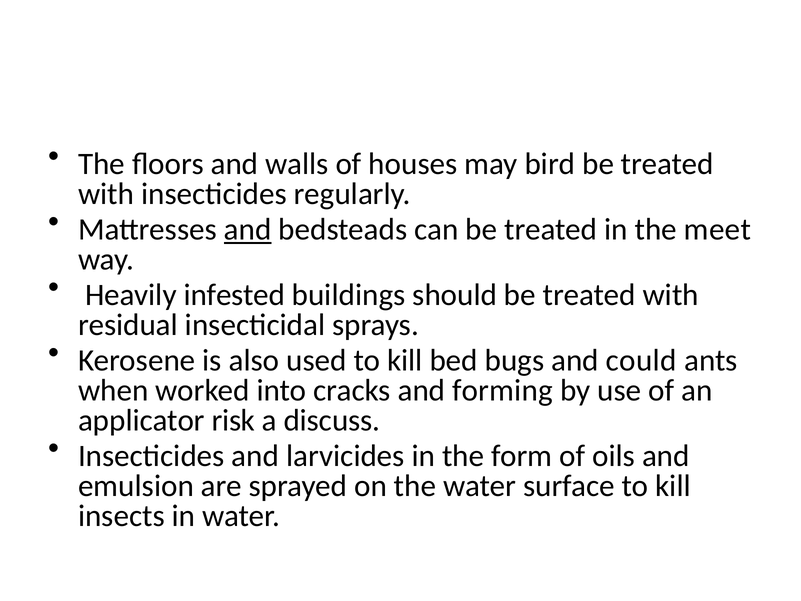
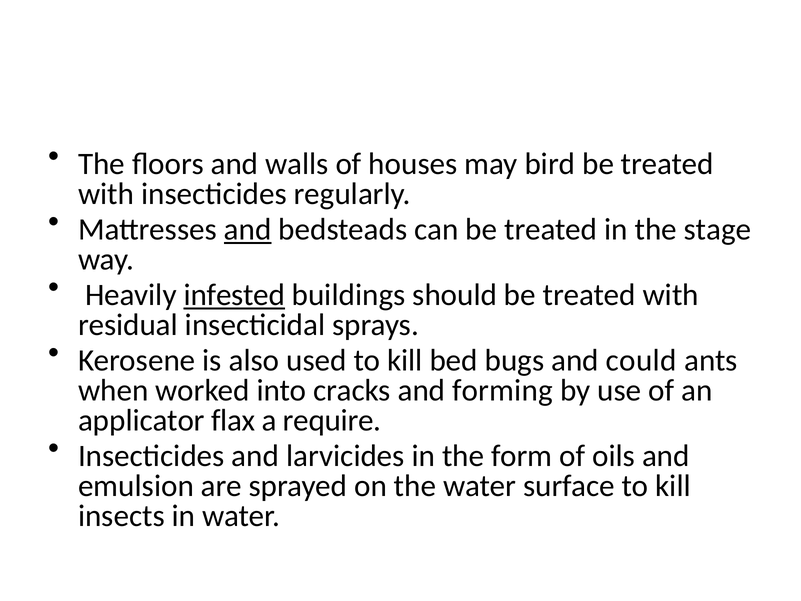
meet: meet -> stage (718, 229)
infested underline: none -> present (234, 295)
risk: risk -> flax (233, 420)
discuss: discuss -> require (332, 420)
